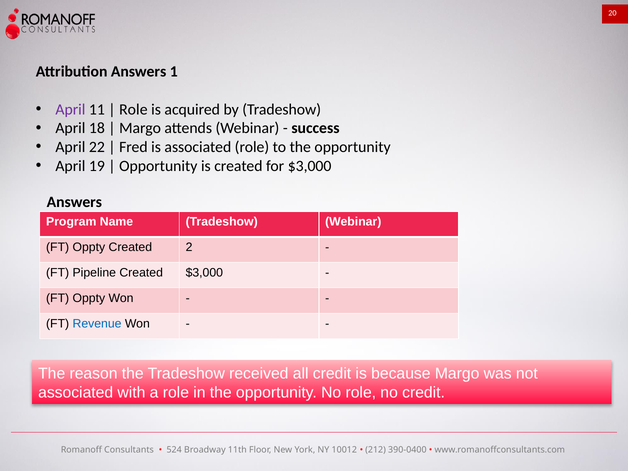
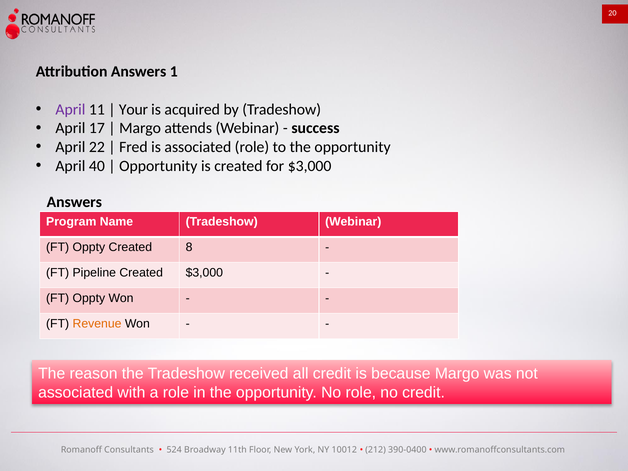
Role: Role -> Your (133, 109)
18: 18 -> 17 (97, 128)
19: 19 -> 40 (97, 166)
2: 2 -> 8 (189, 247)
Revenue colour: blue -> orange (97, 324)
